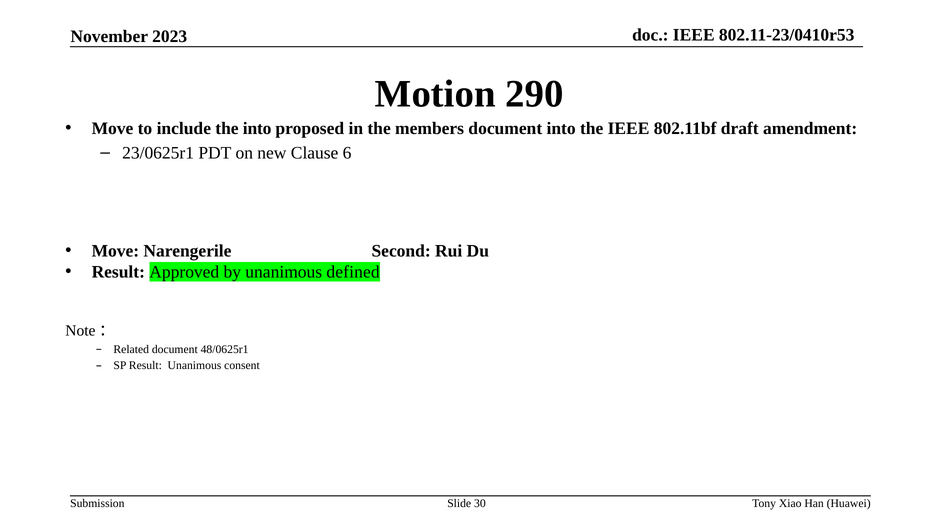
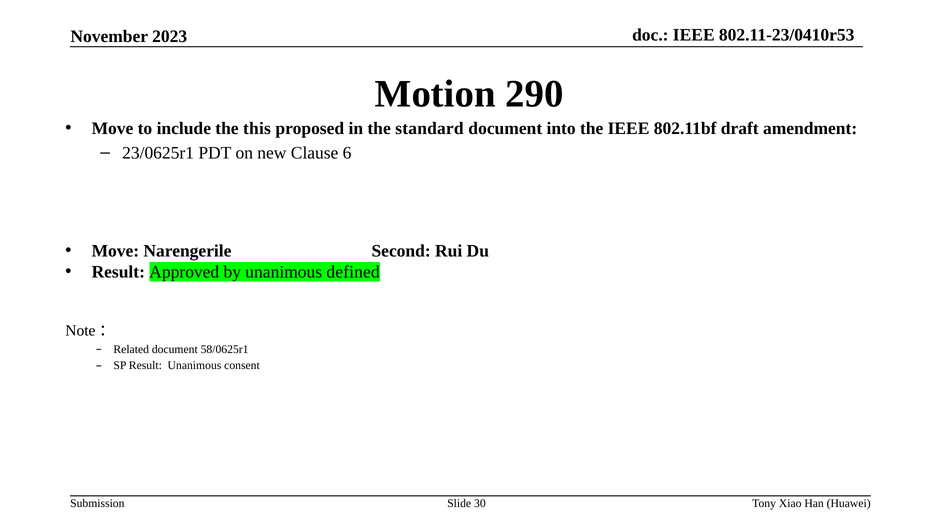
the into: into -> this (257, 128)
members: members -> standard (429, 128)
48/0625r1: 48/0625r1 -> 58/0625r1 (225, 349)
